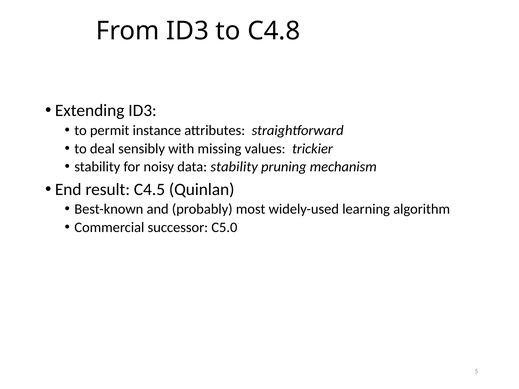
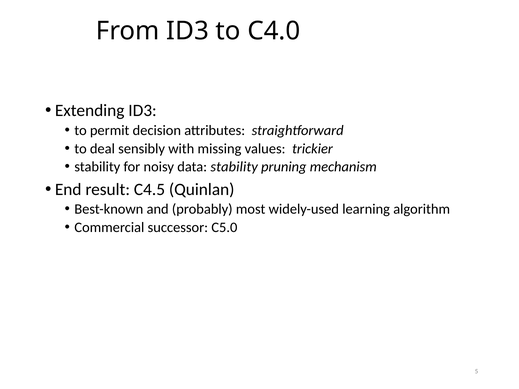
C4.8: C4.8 -> C4.0 (274, 31)
instance: instance -> decision (157, 130)
